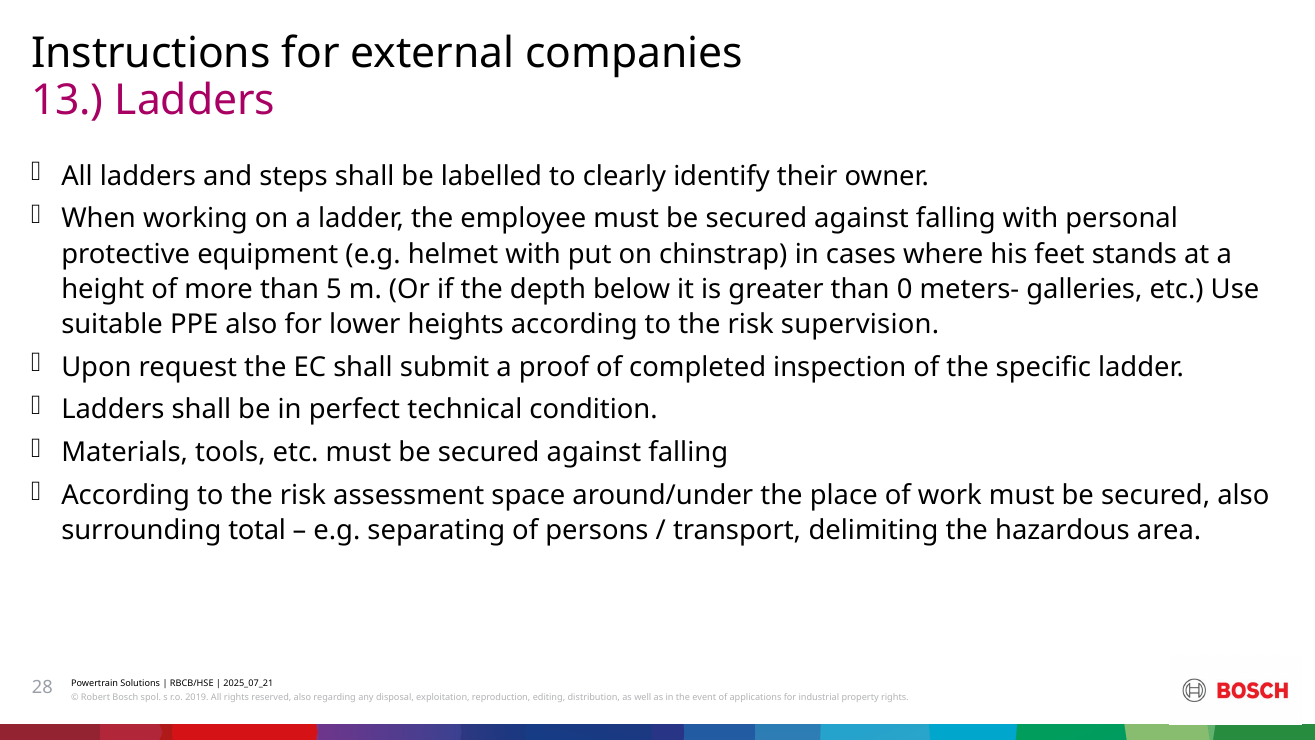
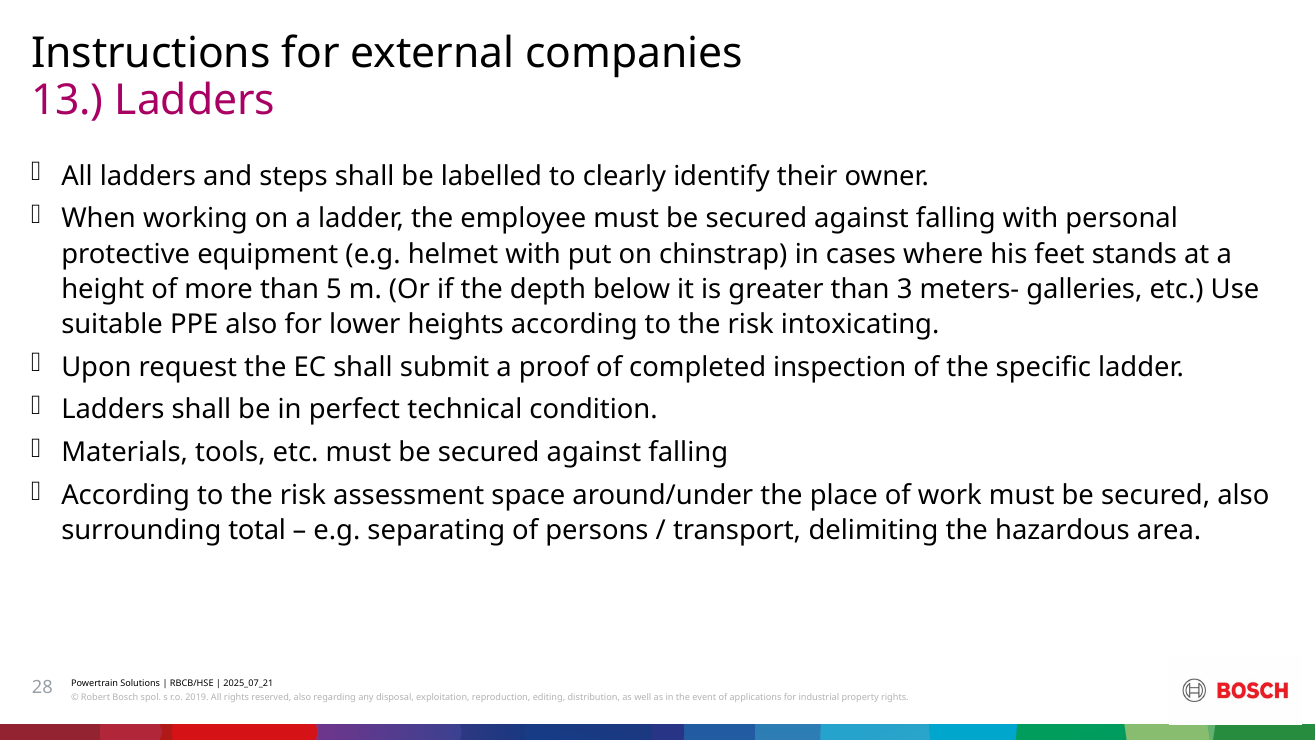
0: 0 -> 3 (905, 289)
supervision: supervision -> intoxicating (860, 324)
